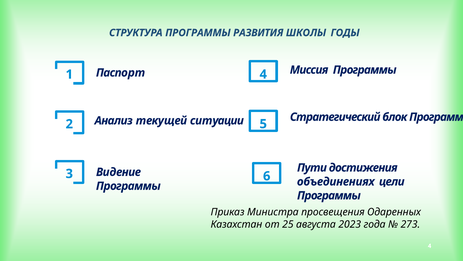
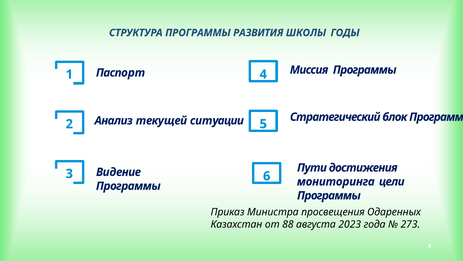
объединениях: объединениях -> мониторинга (336, 181)
25: 25 -> 88 (288, 224)
